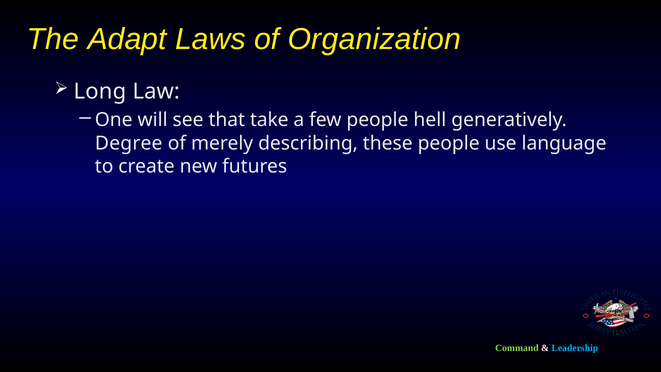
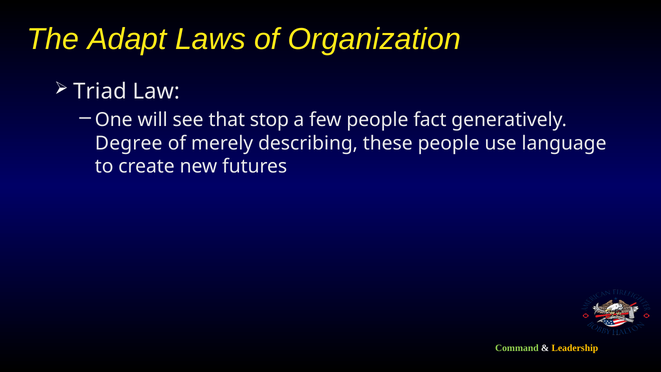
Long: Long -> Triad (100, 92)
take: take -> stop (269, 120)
hell: hell -> fact (430, 120)
Leadership colour: light blue -> yellow (575, 348)
